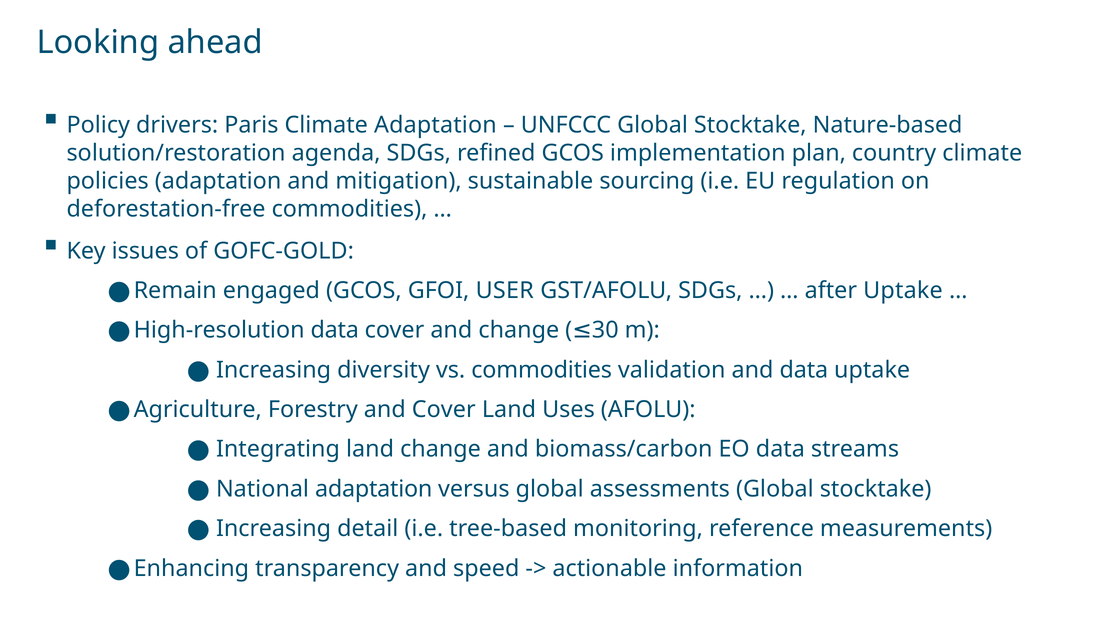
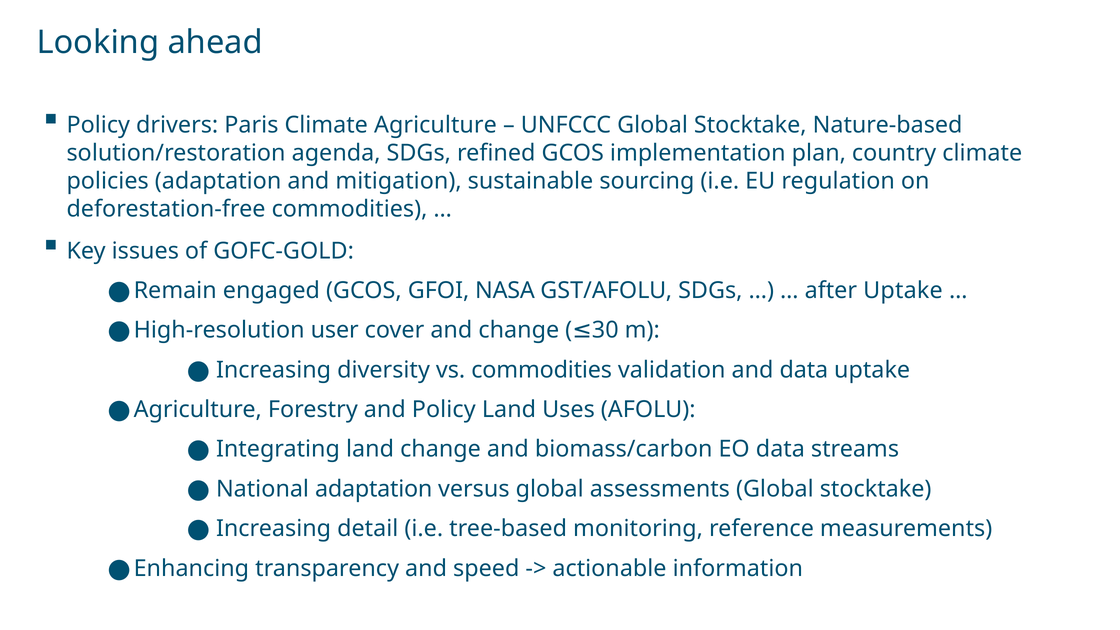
Climate Adaptation: Adaptation -> Agriculture (435, 125)
USER: USER -> NASA (505, 291)
High-resolution data: data -> user (335, 330)
and Cover: Cover -> Policy (444, 410)
